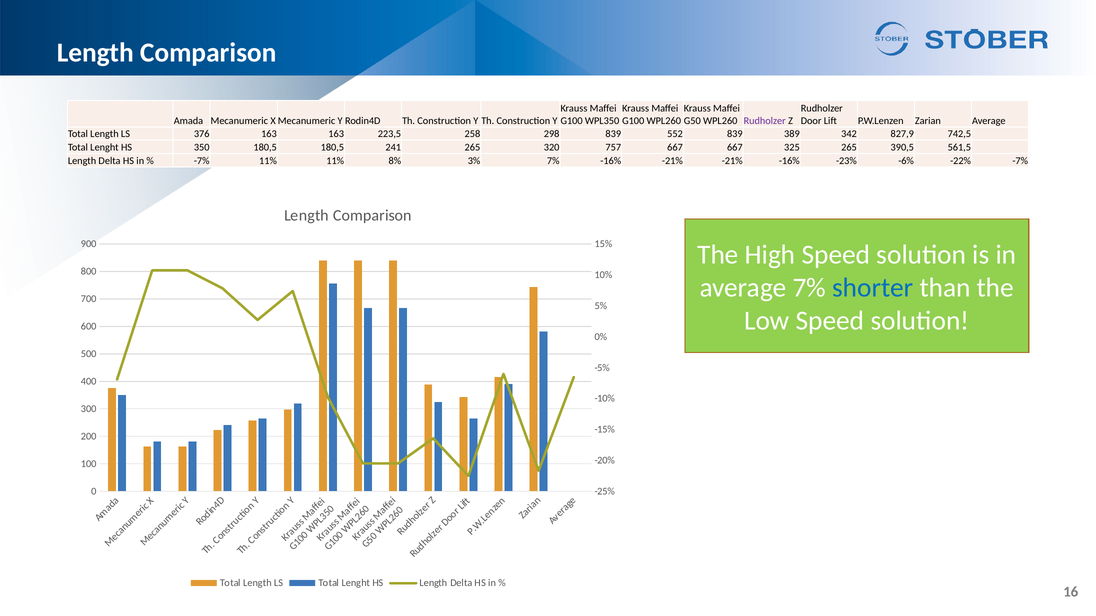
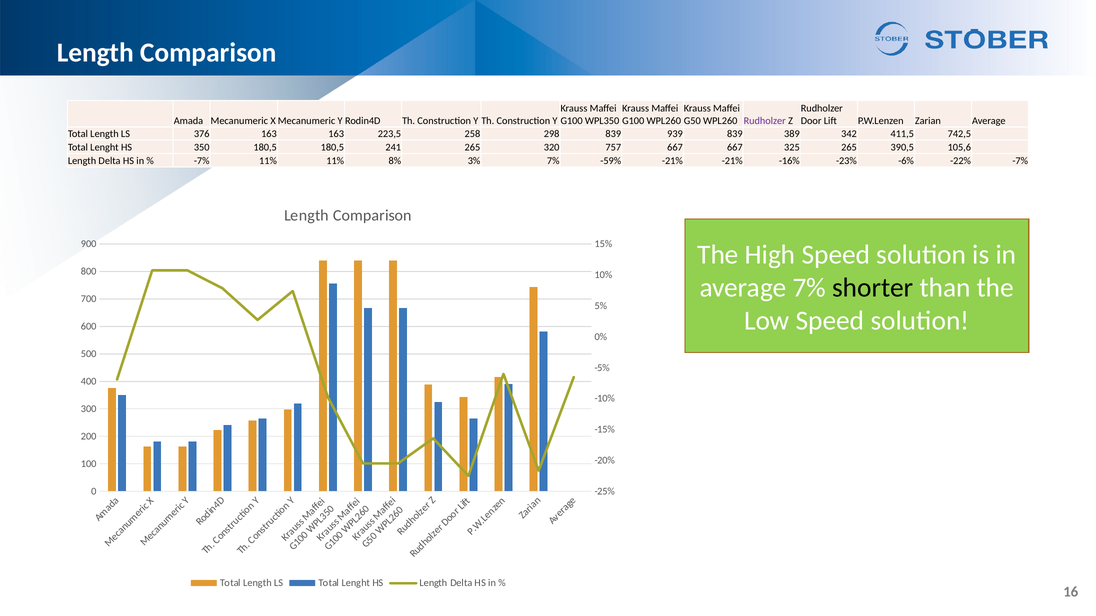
552: 552 -> 939 (675, 134)
827,9: 827,9 -> 411,5 (902, 134)
561,5: 561,5 -> 105,6 (959, 147)
7% -16%: -16% -> -59% (611, 161)
shorter colour: blue -> black (873, 288)
